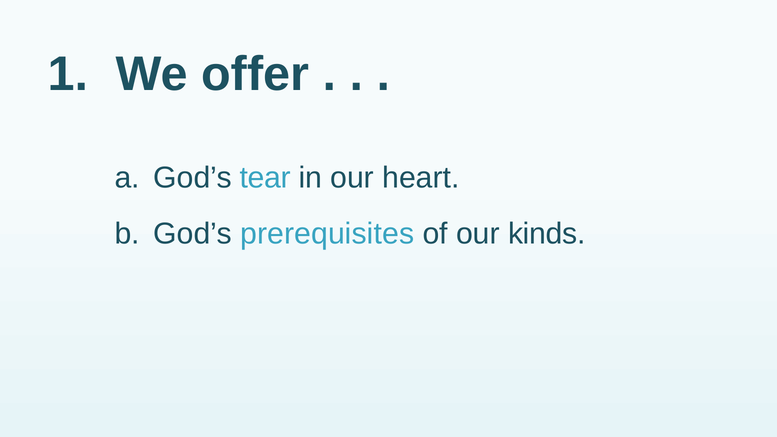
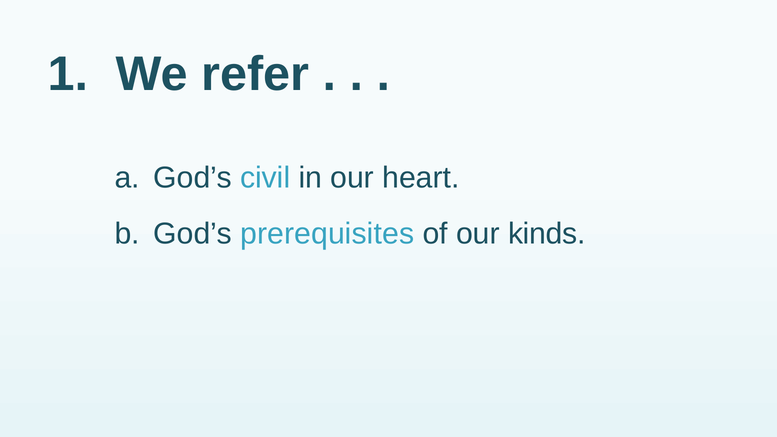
offer: offer -> refer (255, 74)
tear: tear -> civil (265, 178)
